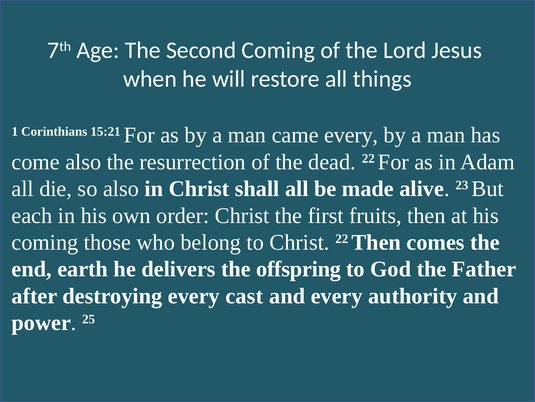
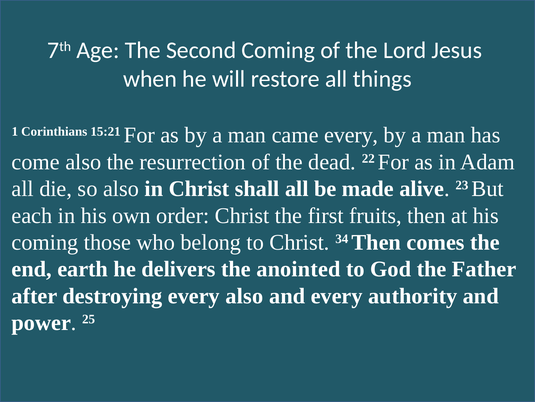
Christ 22: 22 -> 34 (342, 238)
offspring: offspring -> anointed (298, 269)
every cast: cast -> also (244, 295)
